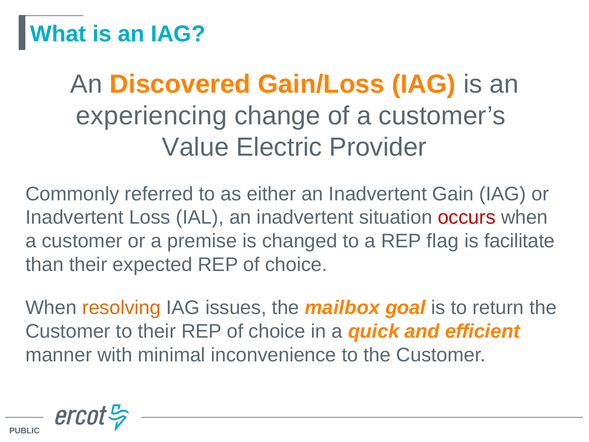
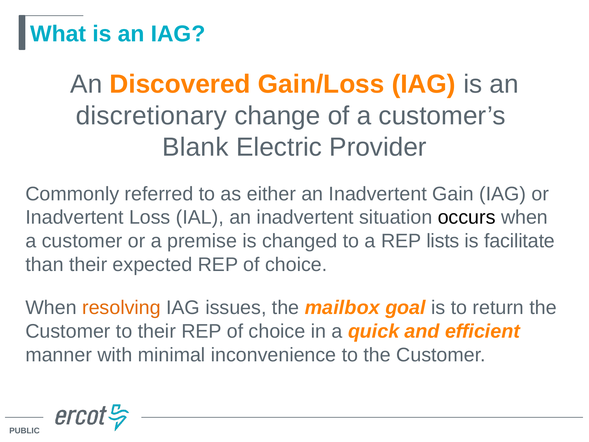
experiencing: experiencing -> discretionary (151, 116)
Value: Value -> Blank (195, 147)
occurs colour: red -> black (467, 217)
flag: flag -> lists (443, 241)
